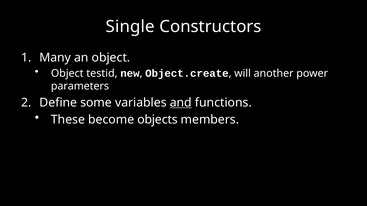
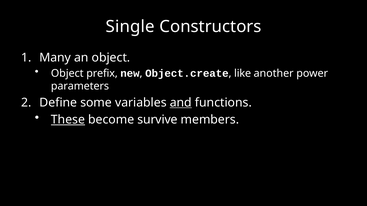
testid: testid -> prefix (102, 74)
will: will -> like (243, 74)
These underline: none -> present (68, 120)
objects: objects -> survive (157, 120)
